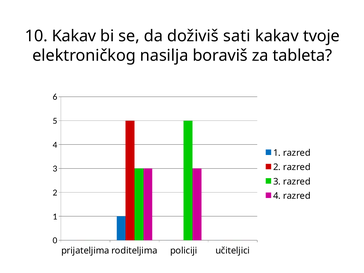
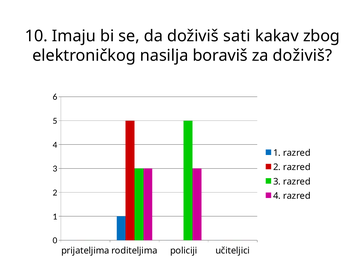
10 Kakav: Kakav -> Imaju (74, 36)
tvoje: tvoje -> zbog (321, 36)
za tableta: tableta -> doživiš (302, 55)
